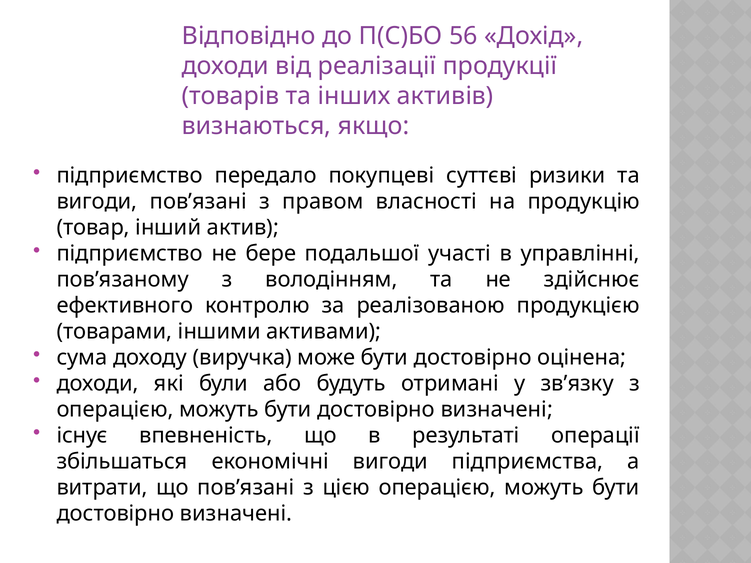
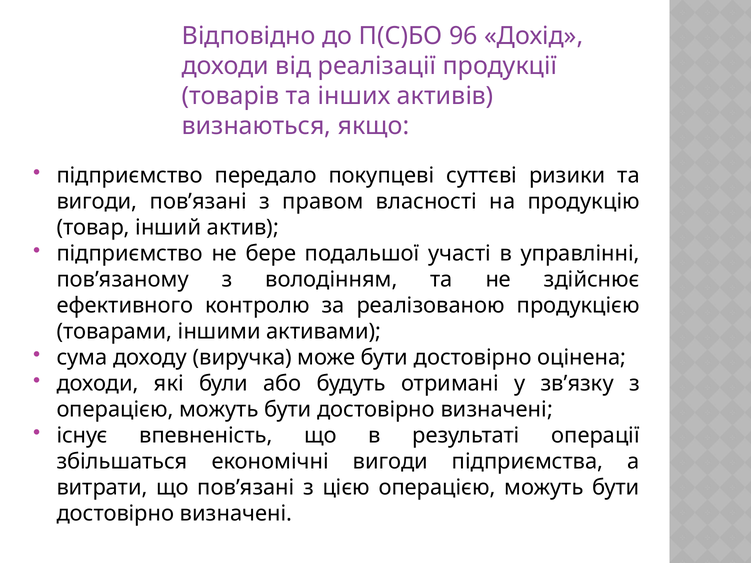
56: 56 -> 96 (463, 36)
